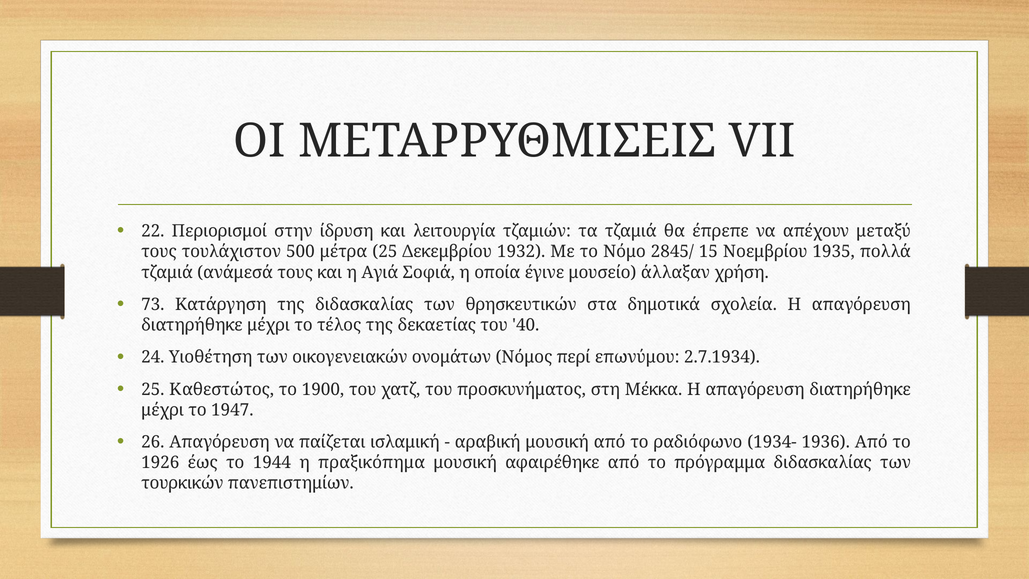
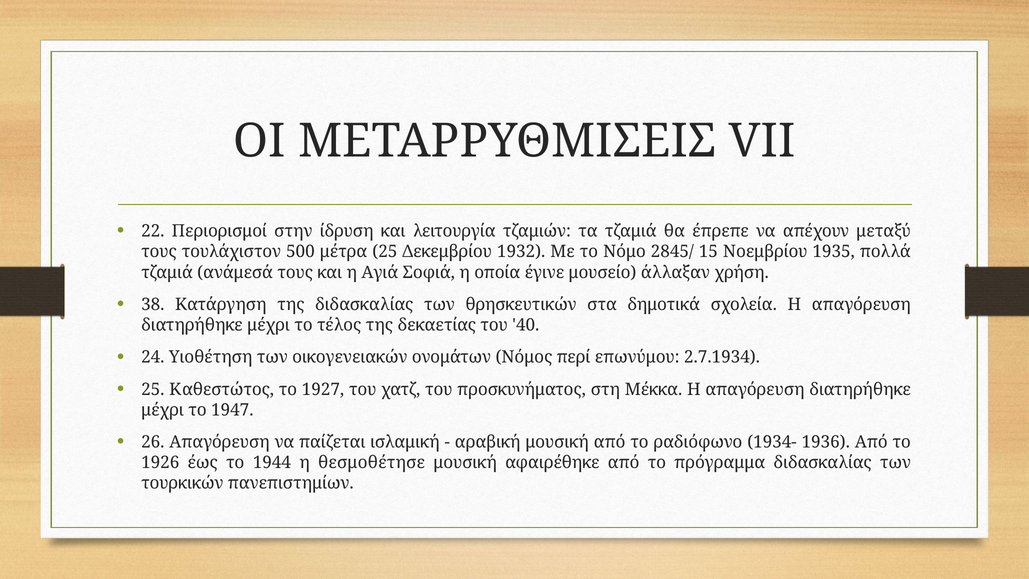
73: 73 -> 38 (153, 304)
1900: 1900 -> 1927 (323, 389)
πραξικόπημα: πραξικόπημα -> θεσμοθέτησε (372, 463)
